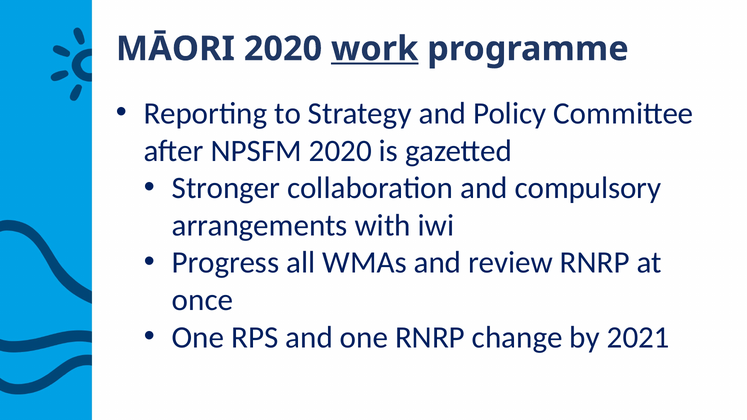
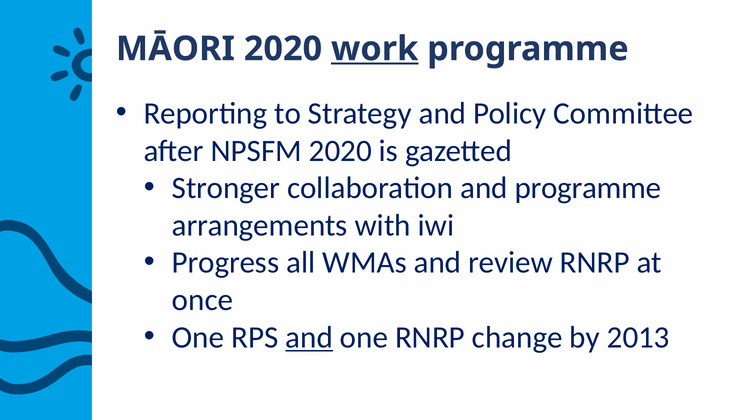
and compulsory: compulsory -> programme (588, 188)
and underline: none -> present (309, 338)
2021: 2021 -> 2013 (638, 338)
